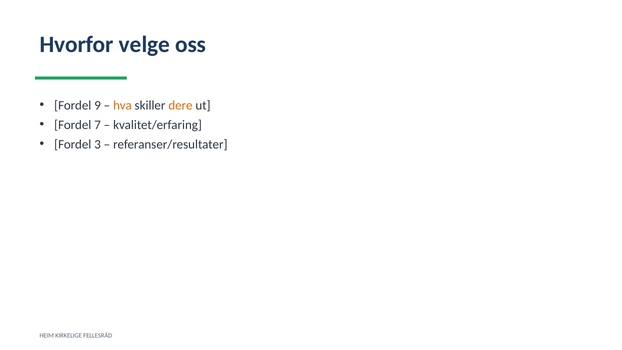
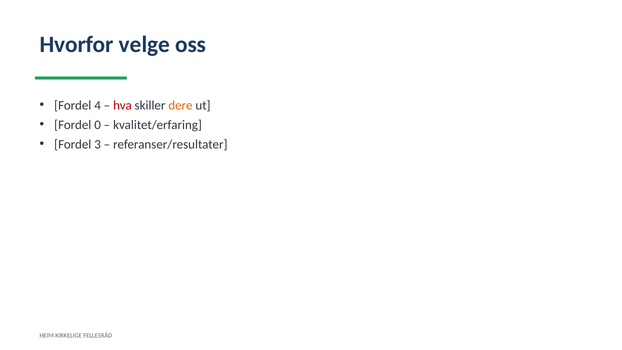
9: 9 -> 4 (98, 105)
hva colour: orange -> red (122, 105)
7: 7 -> 0 (98, 125)
